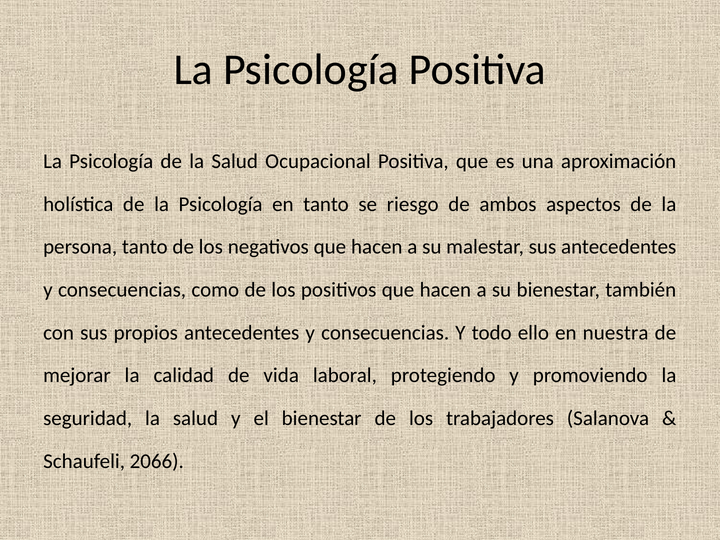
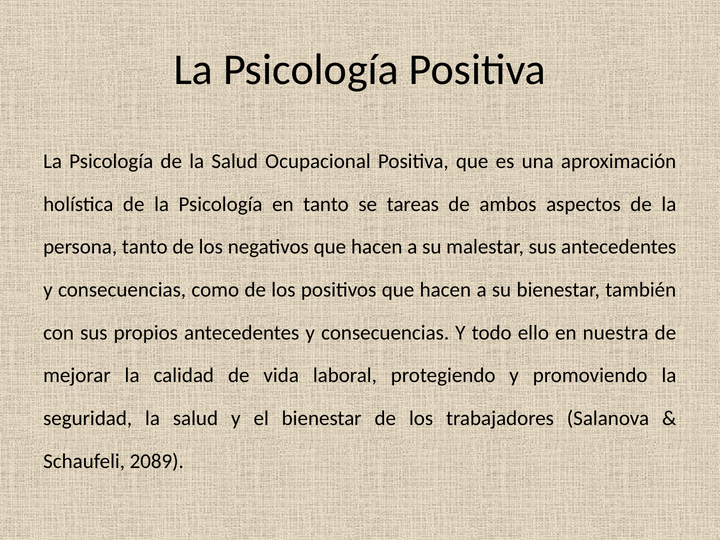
riesgo: riesgo -> tareas (413, 204)
2066: 2066 -> 2089 (157, 461)
